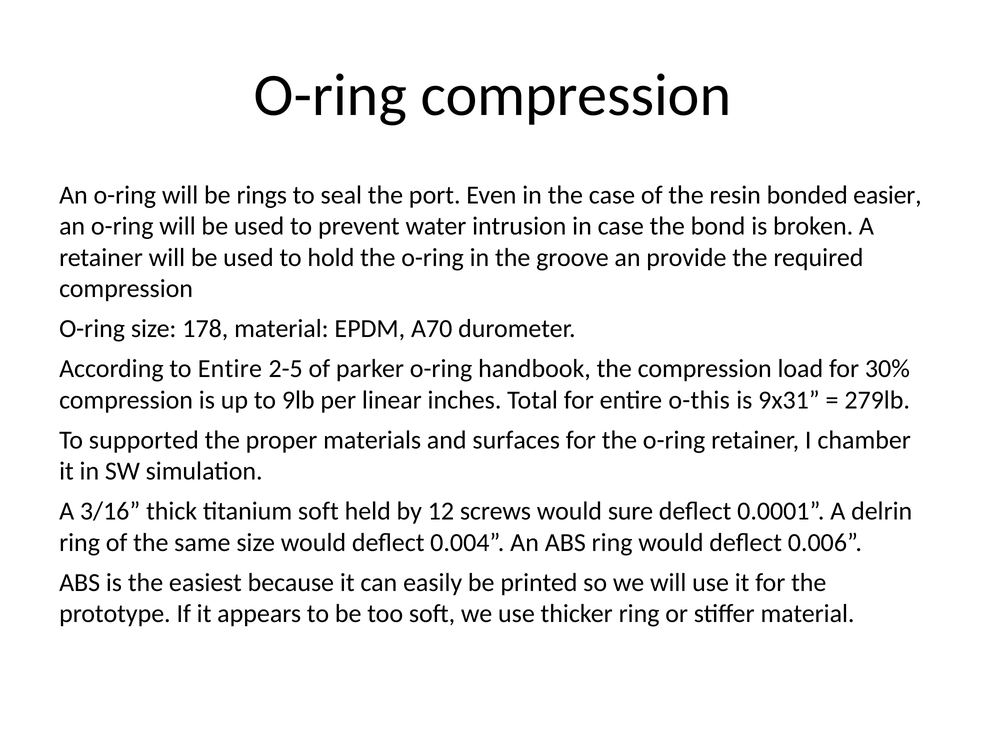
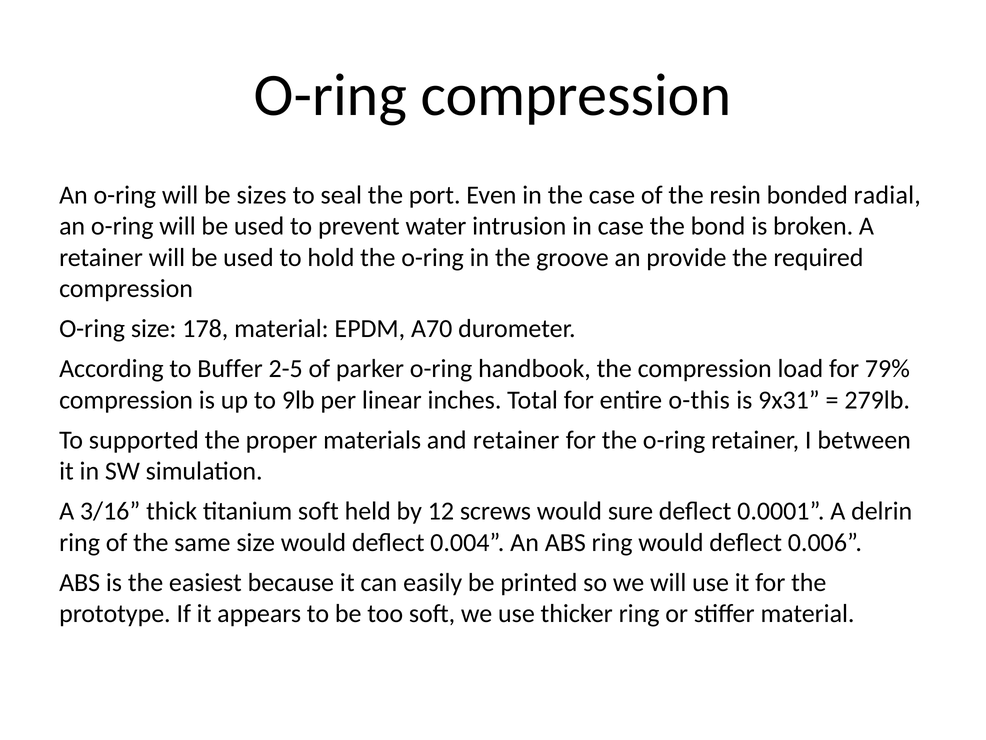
rings: rings -> sizes (262, 195)
easier: easier -> radial (887, 195)
to Entire: Entire -> Buffer (230, 369)
30%: 30% -> 79% (887, 369)
and surfaces: surfaces -> retainer (516, 440)
chamber: chamber -> between (864, 440)
